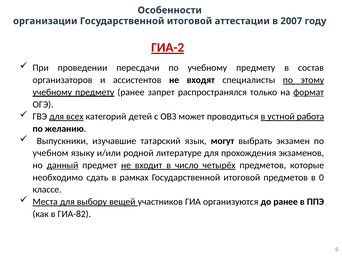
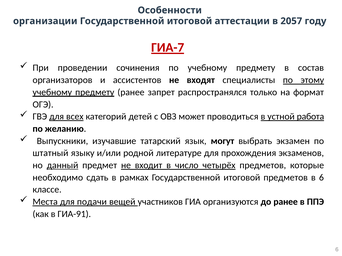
2007: 2007 -> 2057 (291, 21)
ГИА-2: ГИА-2 -> ГИА-7 (168, 48)
пересдачи: пересдачи -> сочинения (138, 68)
формат underline: present -> none (309, 92)
учебном: учебном -> штатный (50, 153)
в 0: 0 -> 6 (321, 178)
выбору: выбору -> подачи (92, 202)
ГИА-82: ГИА-82 -> ГИА-91 (74, 214)
